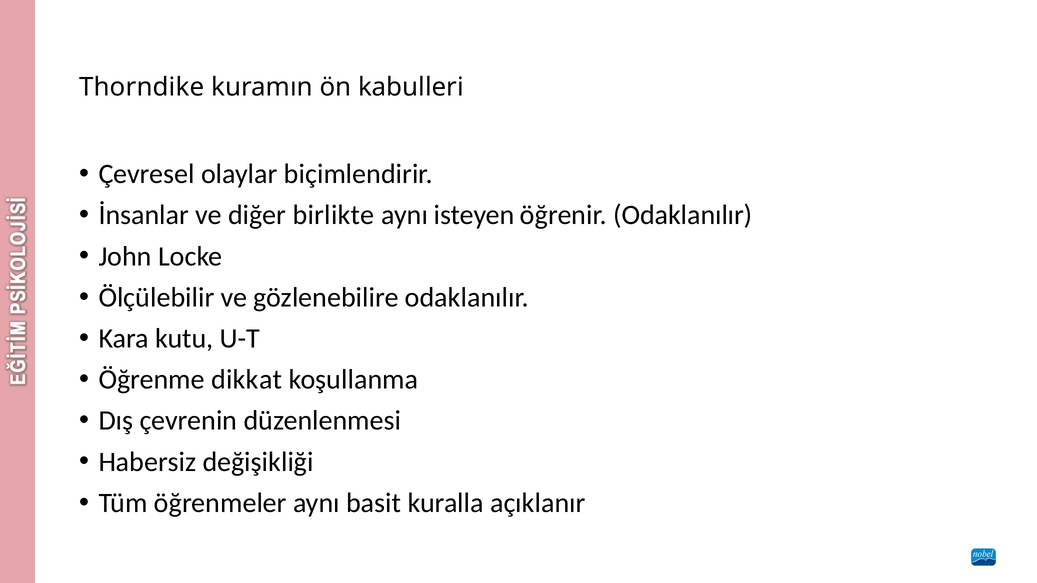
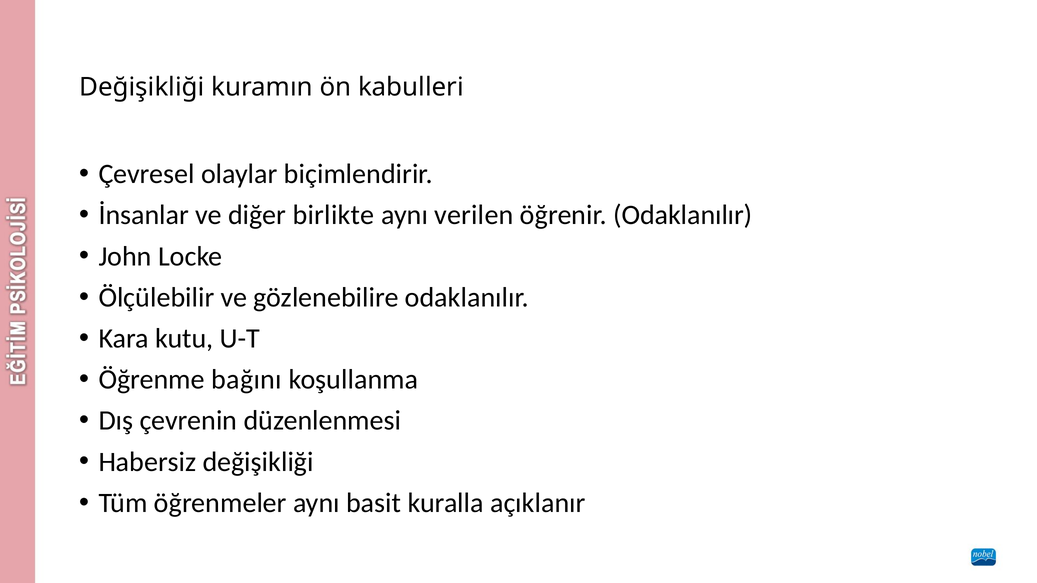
Thorndike: Thorndike -> Değişikliği (142, 87)
isteyen: isteyen -> verilen (474, 215)
dikkat: dikkat -> bağını (247, 380)
